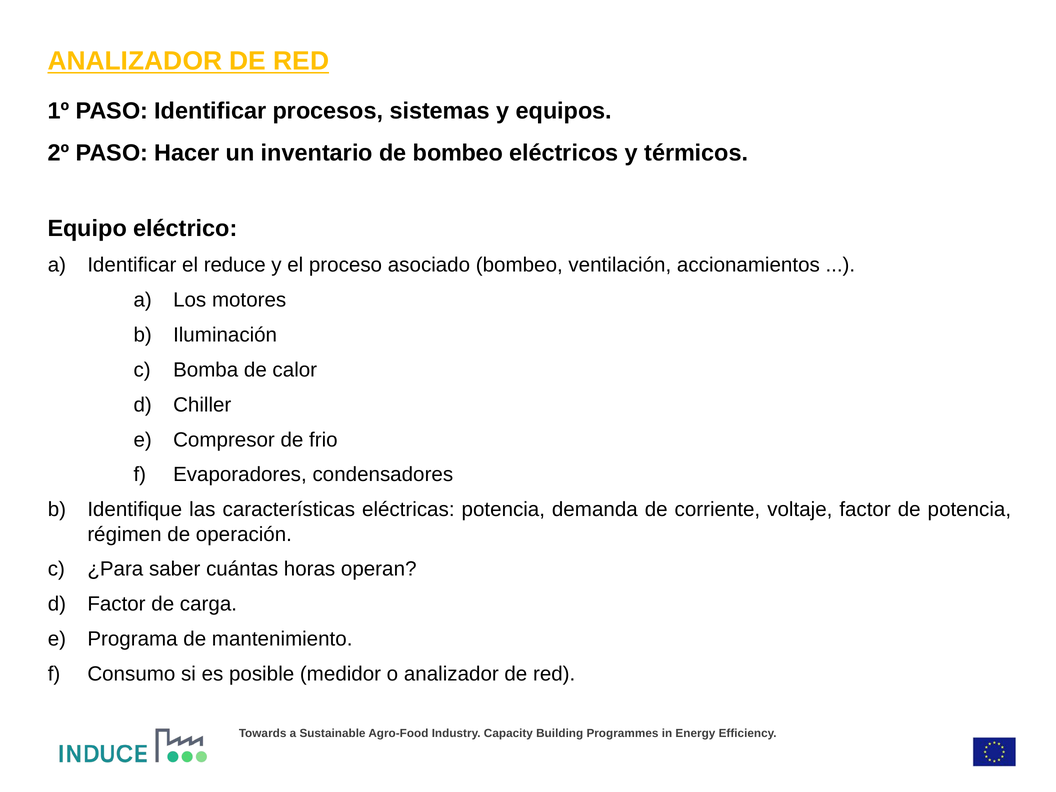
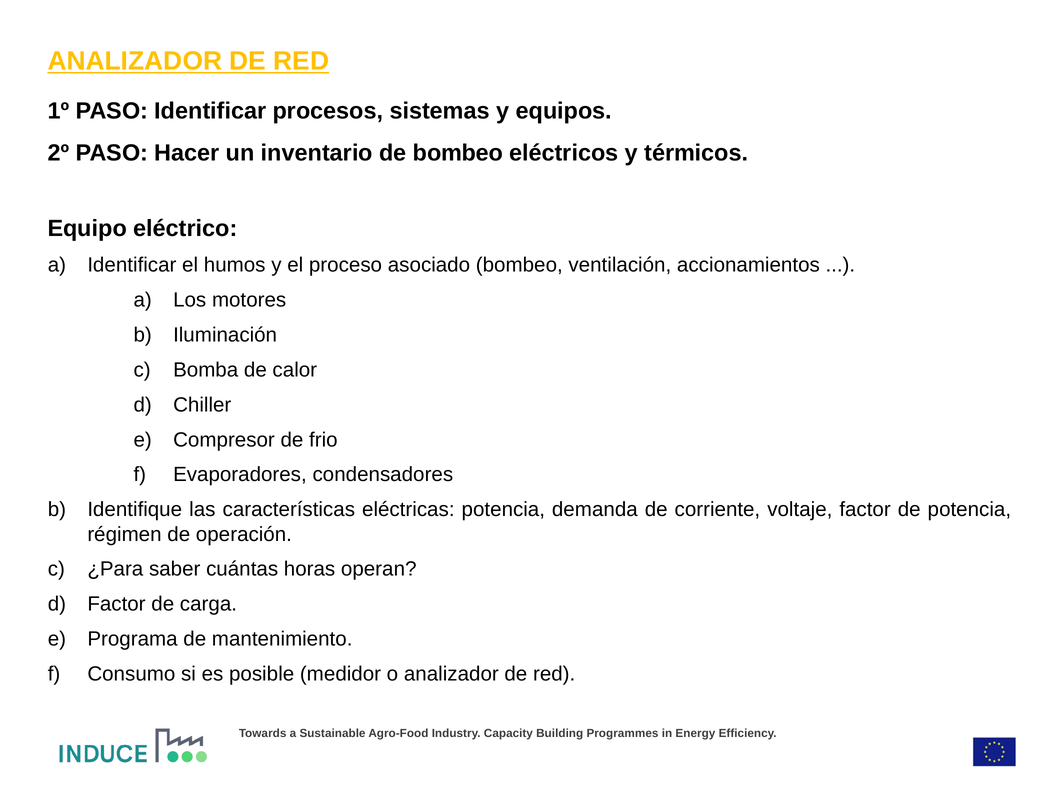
reduce: reduce -> humos (235, 265)
